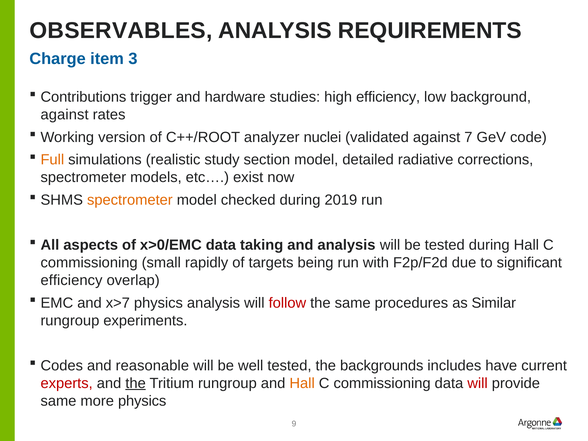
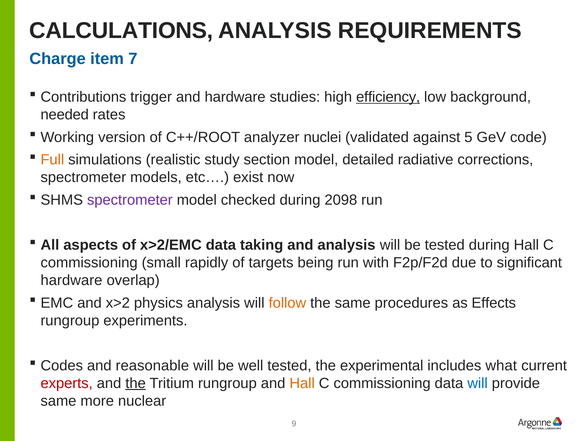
OBSERVABLES: OBSERVABLES -> CALCULATIONS (121, 31)
3: 3 -> 7 (133, 59)
efficiency underline: none -> present (388, 97)
against: against -> needed (65, 115)
7: 7 -> 5 (468, 137)
spectrometer colour: orange -> purple (130, 200)
2019: 2019 -> 2098 (341, 200)
x>0/EMC: x>0/EMC -> x>2/EMC (171, 245)
efficiency: efficiency -> hardware (71, 280)
x>7: x>7 -> x>2 (118, 303)
follow colour: red -> orange (287, 303)
Similar: Similar -> Effects (494, 303)
backgrounds: backgrounds -> experimental (382, 366)
have: have -> what (501, 366)
will colour: red -> blue (478, 383)
more physics: physics -> nuclear (142, 401)
